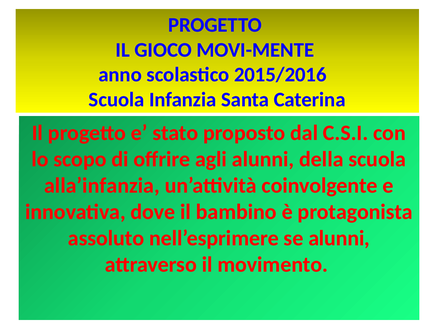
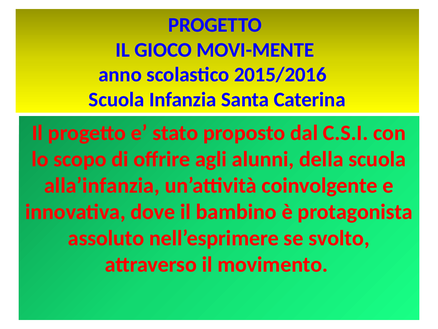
se alunni: alunni -> svolto (339, 238)
